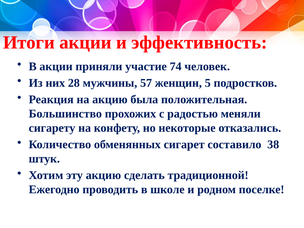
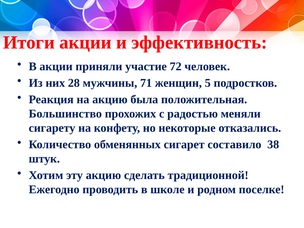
74: 74 -> 72 (176, 66)
57: 57 -> 71 (146, 83)
